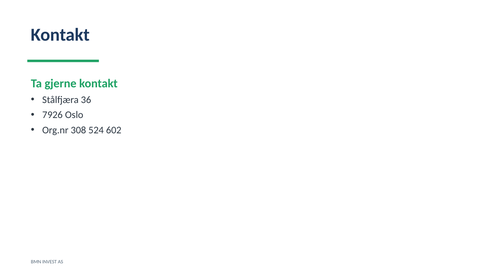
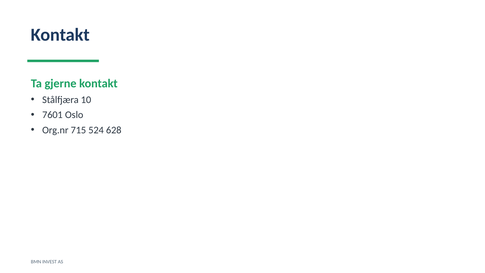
36: 36 -> 10 (86, 100)
7926: 7926 -> 7601 (52, 115)
308: 308 -> 715 (78, 130)
602: 602 -> 628 (114, 130)
